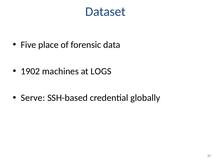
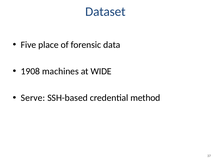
1902: 1902 -> 1908 (30, 71)
LOGS: LOGS -> WIDE (101, 71)
globally: globally -> method (145, 98)
